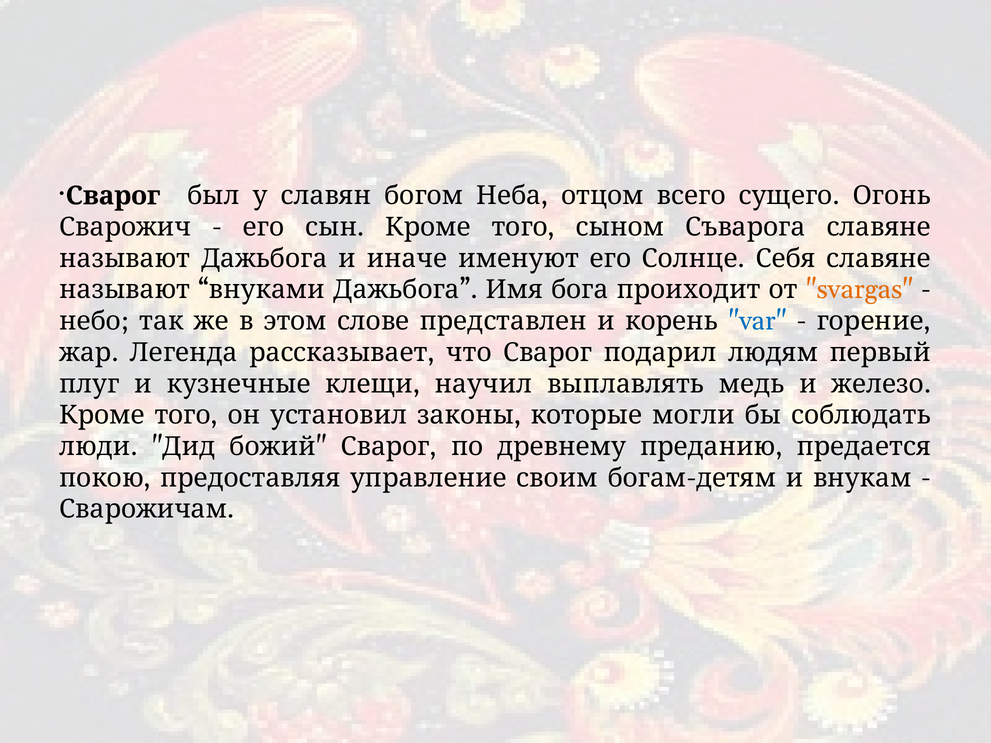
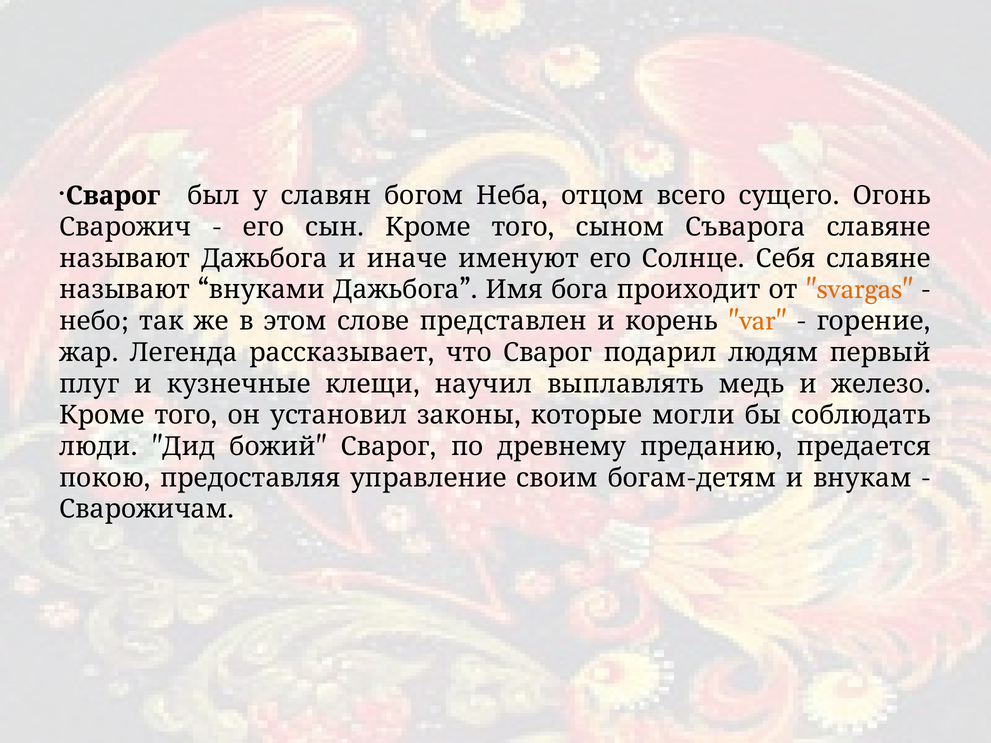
var colour: blue -> orange (757, 321)
